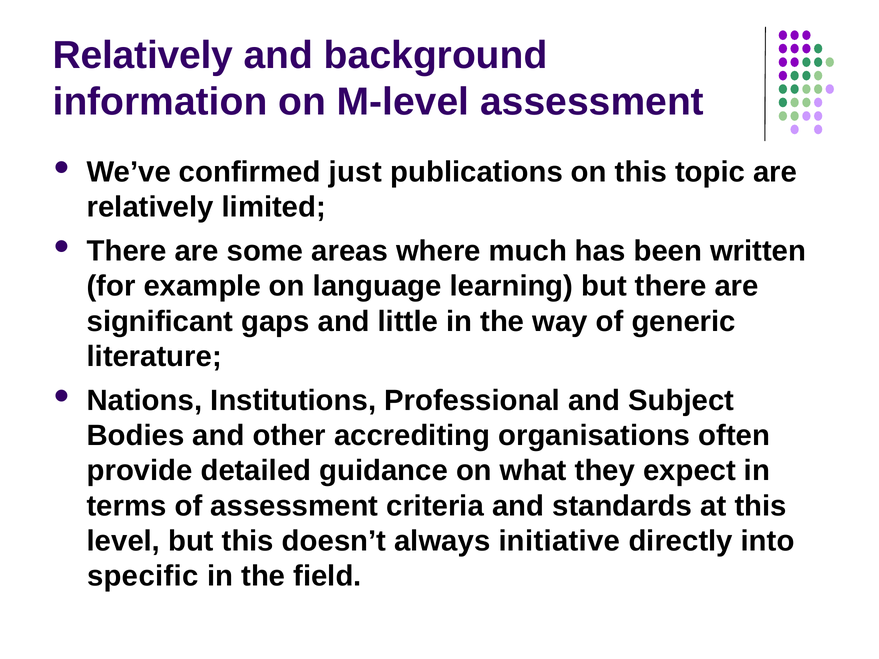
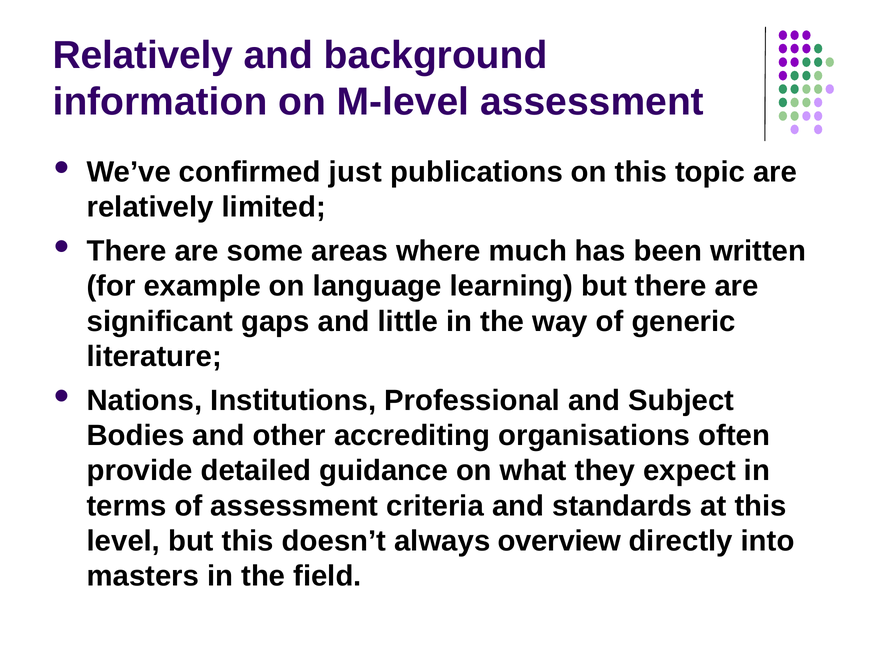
initiative: initiative -> overview (560, 541)
specific: specific -> masters (143, 576)
